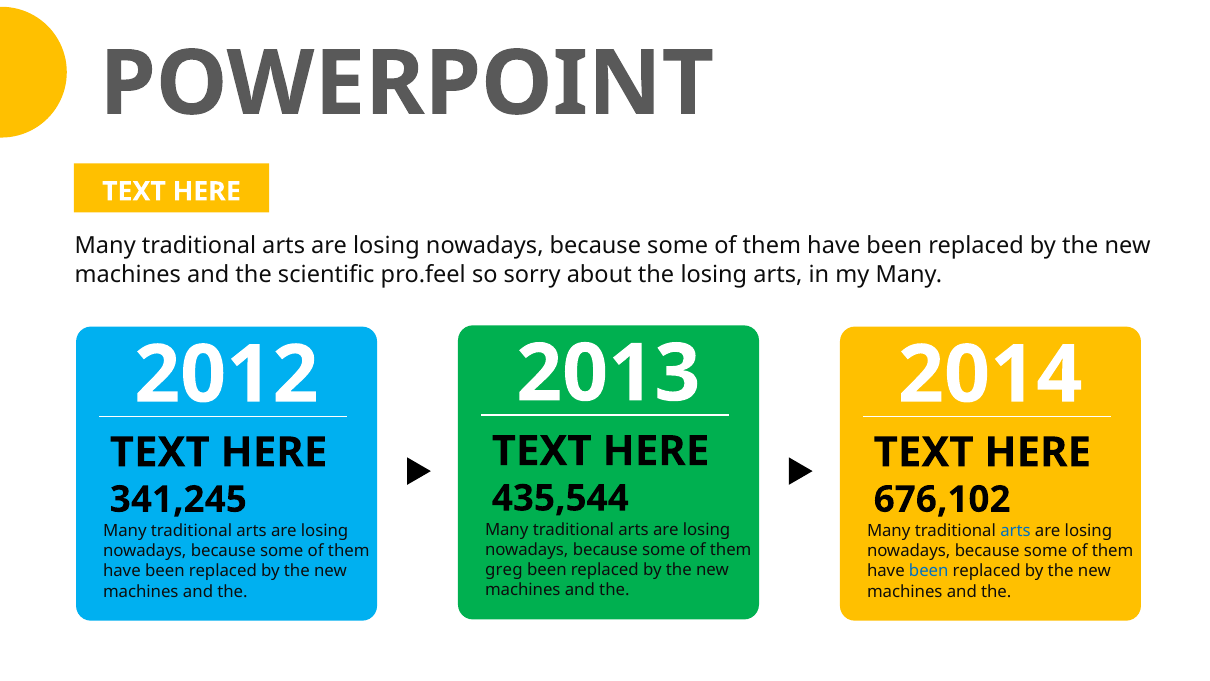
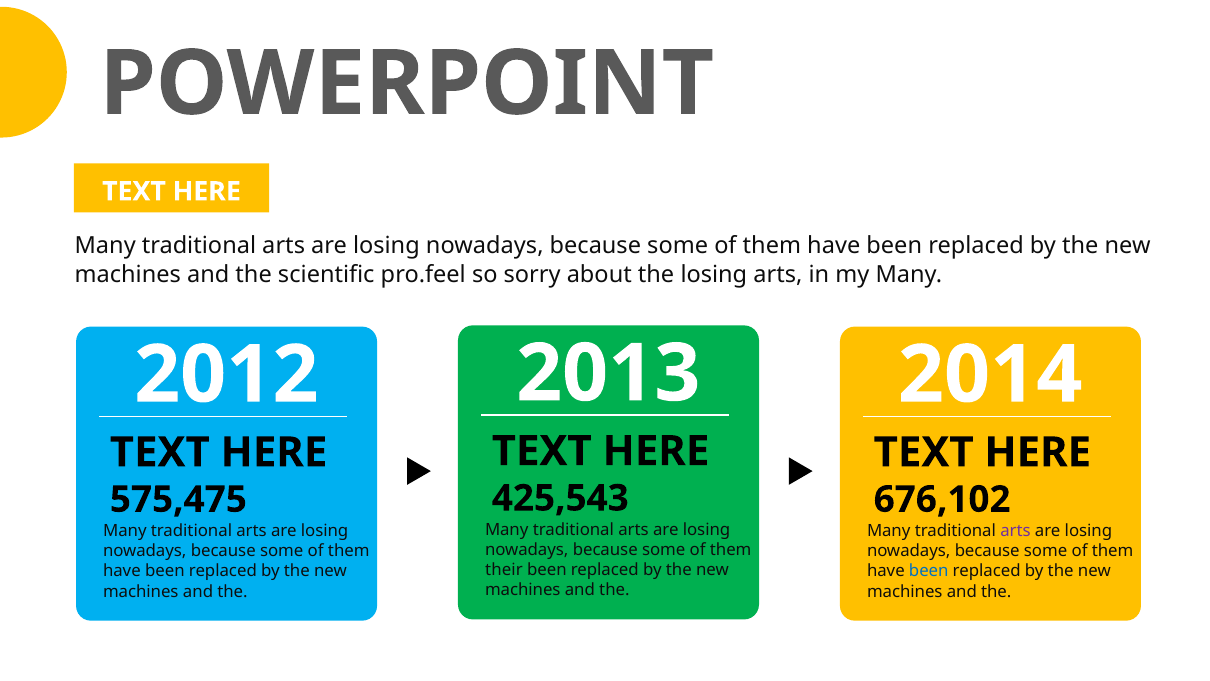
435,544: 435,544 -> 425,543 (560, 498)
341,245: 341,245 -> 575,475 (178, 499)
arts colour: blue -> purple (1015, 531)
greg: greg -> their (504, 570)
